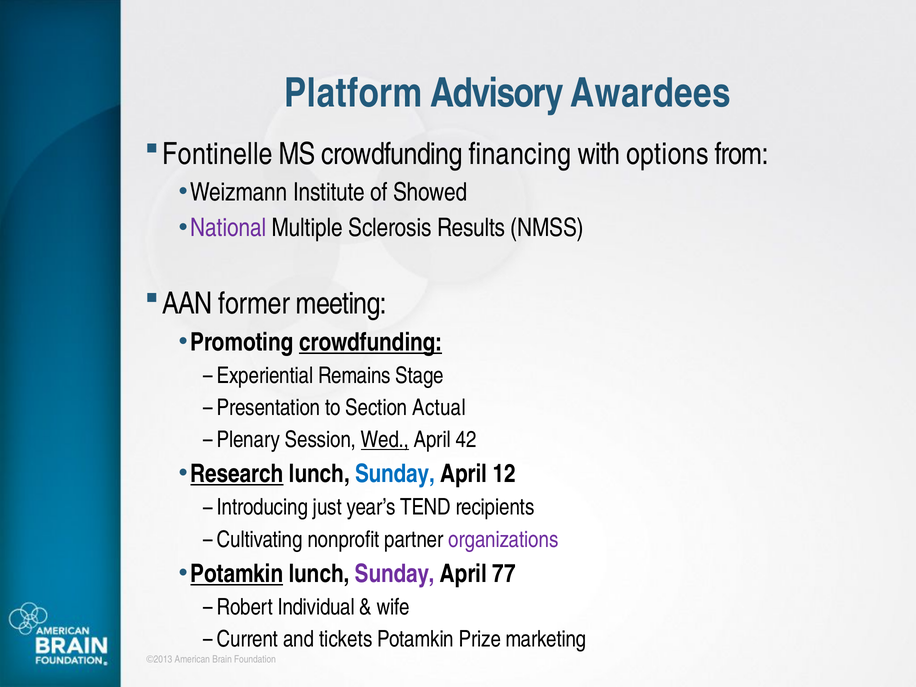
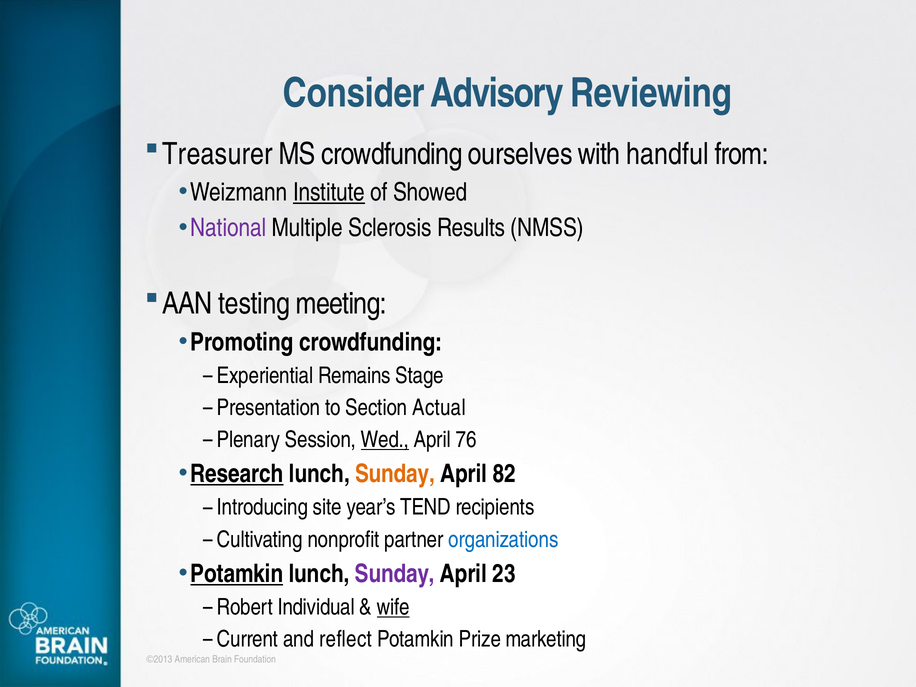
Platform: Platform -> Consider (354, 93)
Awardees: Awardees -> Reviewing (651, 93)
Fontinelle: Fontinelle -> Treasurer (218, 154)
financing: financing -> ourselves (520, 154)
options: options -> handful (667, 154)
Institute underline: none -> present (329, 192)
former: former -> testing (254, 304)
crowdfunding underline: present -> none (371, 342)
42: 42 -> 76 (466, 440)
Sunday colour: blue -> orange (395, 474)
12: 12 -> 82 (504, 474)
just: just -> site (327, 507)
organizations colour: purple -> blue (503, 539)
77: 77 -> 23 (504, 574)
wife underline: none -> present (393, 607)
tickets: tickets -> reflect (346, 639)
